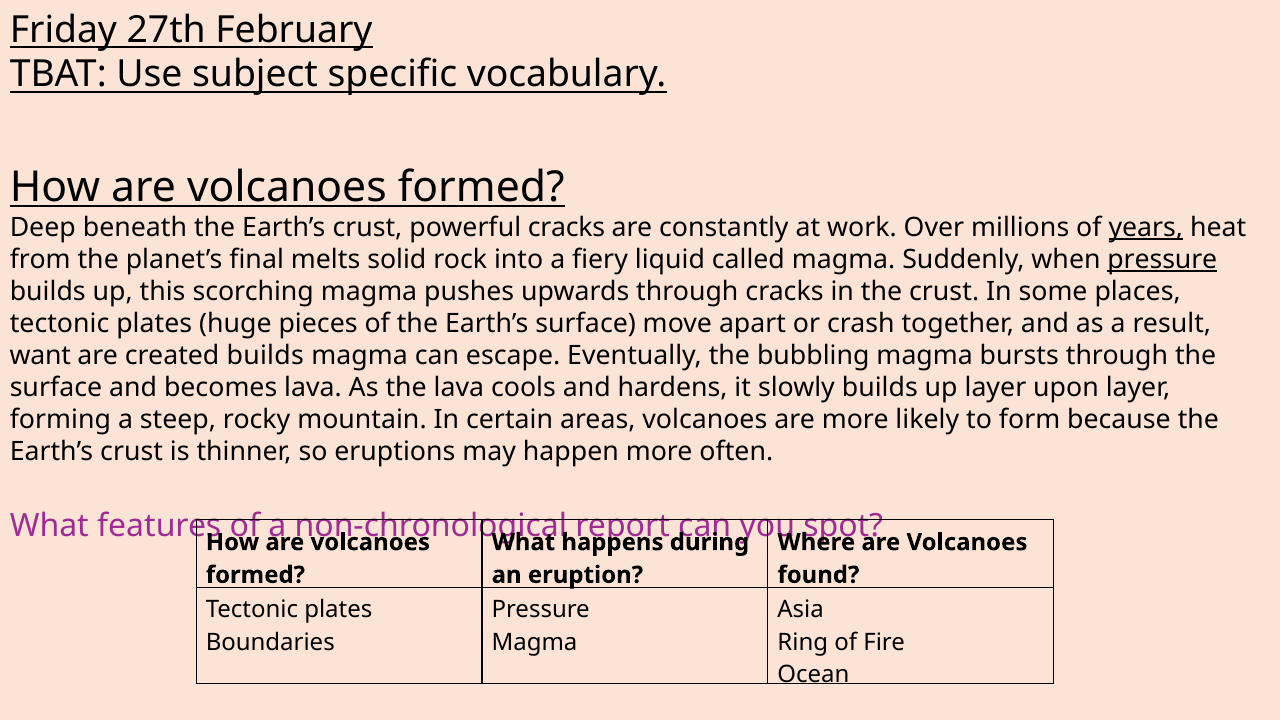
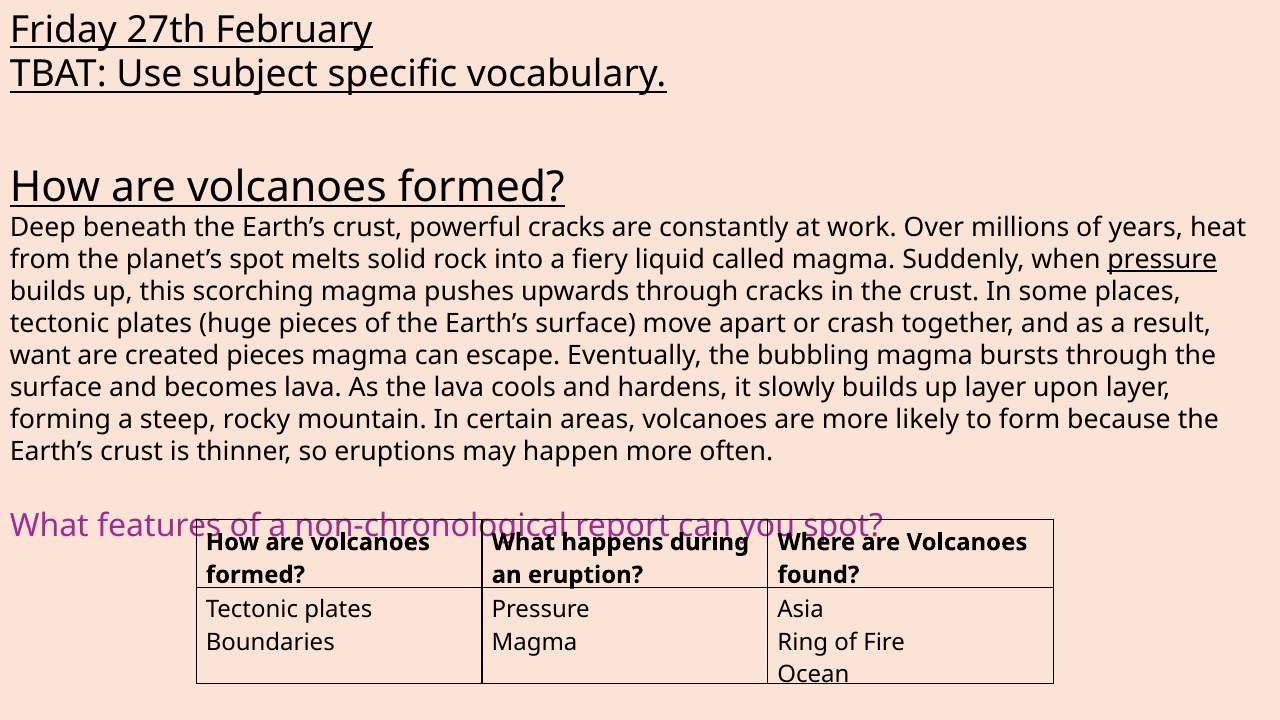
years underline: present -> none (1146, 227)
planet’s final: final -> spot (257, 259)
created builds: builds -> pieces (265, 356)
